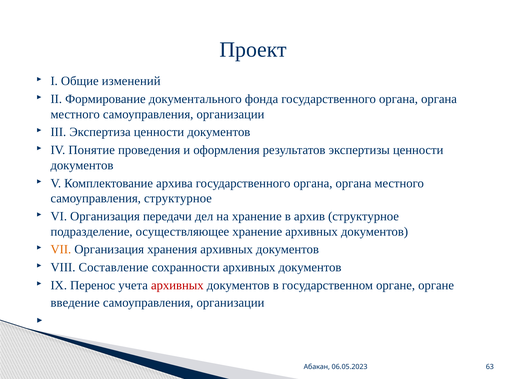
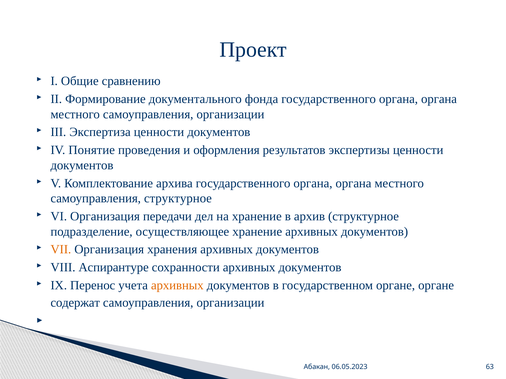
изменений: изменений -> сравнению (131, 81)
Составление: Составление -> Аспирантуре (114, 268)
архивных colour: red -> orange (177, 286)
введение: введение -> содержат (75, 303)
